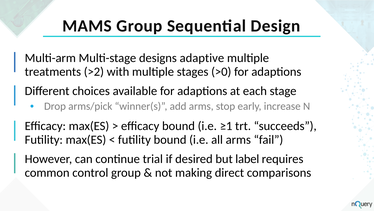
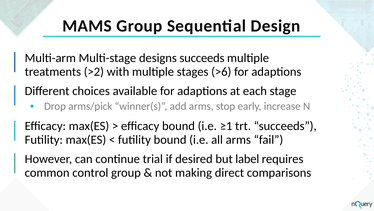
designs adaptive: adaptive -> succeeds (202, 58)
>0: >0 -> >6 (221, 72)
